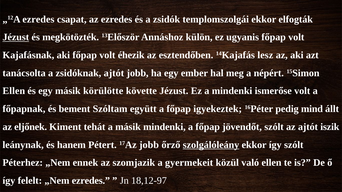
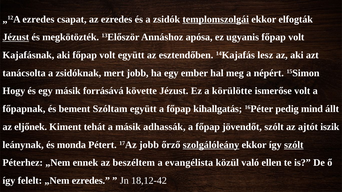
templomszolgái underline: none -> present (216, 19)
külön: külön -> apósa (199, 37)
volt éhezik: éhezik -> együtt (131, 55)
zsidóknak ajtót: ajtót -> mert (114, 73)
Ellen: Ellen -> Hogy (14, 91)
körülötte: körülötte -> forrásává (103, 91)
a mindenki: mindenki -> körülötte (232, 91)
igyekeztek: igyekeztek -> kihallgatás (218, 109)
másik mindenki: mindenki -> adhassák (164, 127)
hanem: hanem -> monda (71, 145)
szólt underline: none -> present (294, 145)
szomjazik: szomjazik -> beszéltem (134, 163)
gyermekeit: gyermekeit -> evangélista (189, 163)
18,12-97: 18,12-97 -> 18,12-42 (149, 181)
